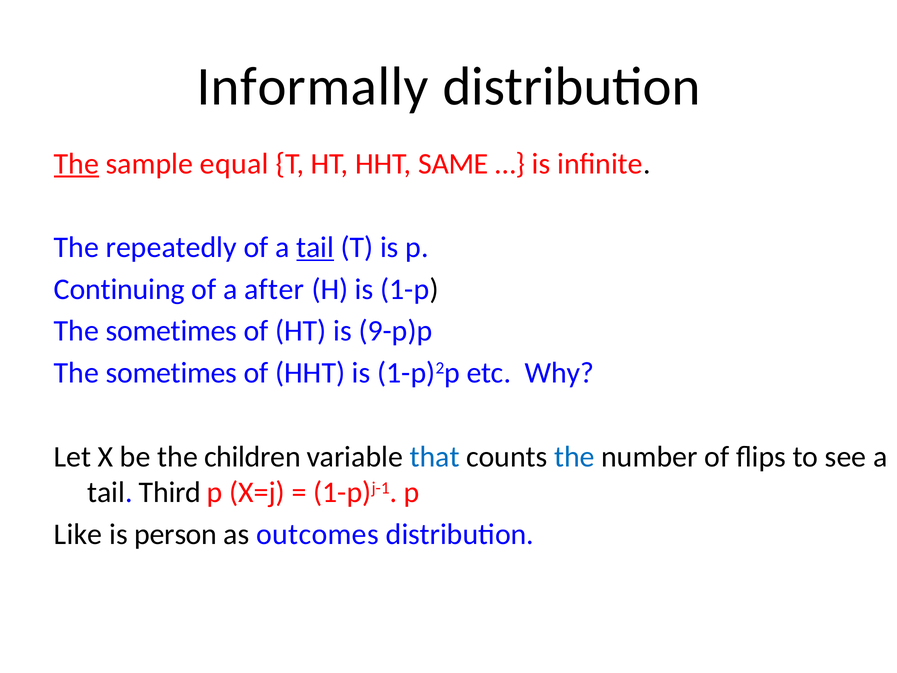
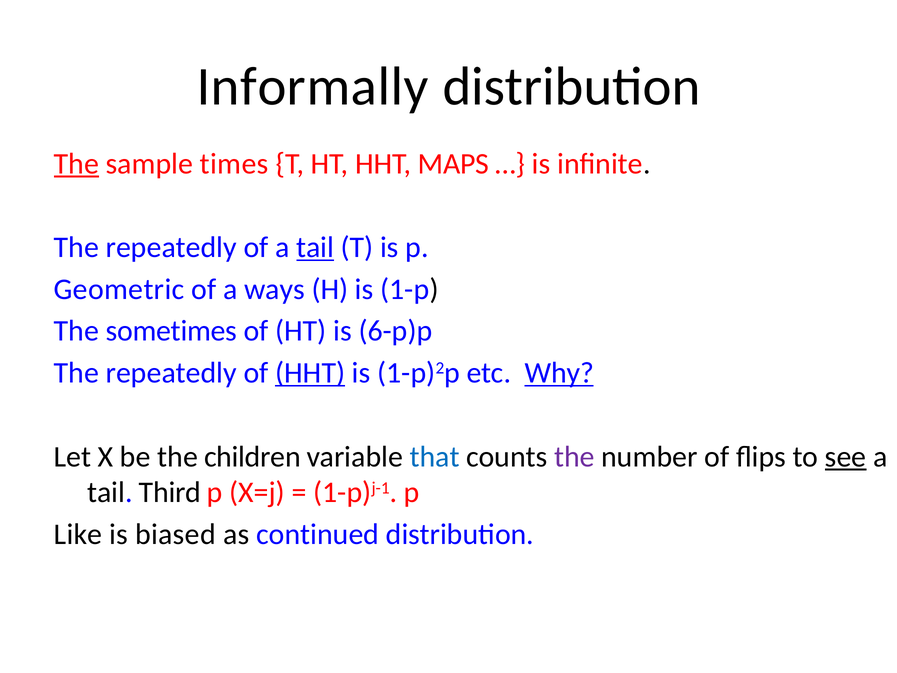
equal: equal -> times (234, 164)
SAME: SAME -> MAPS (453, 164)
Continuing: Continuing -> Geometric (119, 289)
after: after -> ways (274, 289)
9-p)p: 9-p)p -> 6-p)p (395, 331)
sometimes: sometimes -> repeatedly (171, 373)
HHT underline: none -> present (310, 373)
Why underline: none -> present (559, 373)
the colour: blue -> purple (574, 457)
see underline: none -> present (846, 457)
person: person -> biased (175, 534)
outcomes: outcomes -> continued (318, 534)
